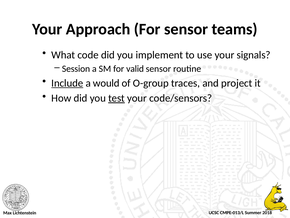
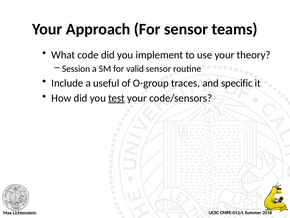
signals: signals -> theory (254, 55)
Include underline: present -> none (67, 83)
would: would -> useful (106, 83)
project: project -> specific (237, 83)
